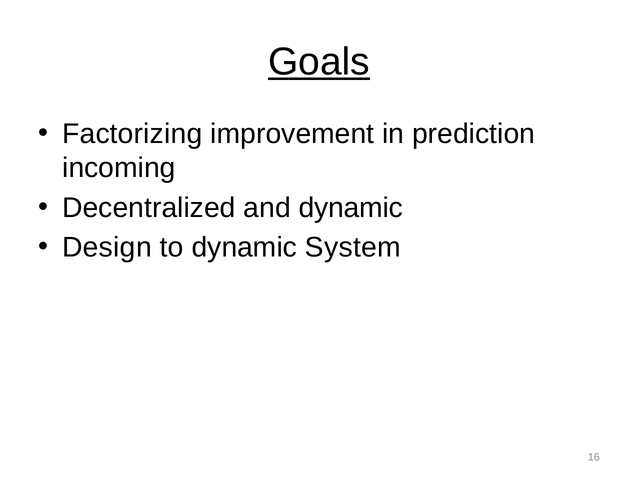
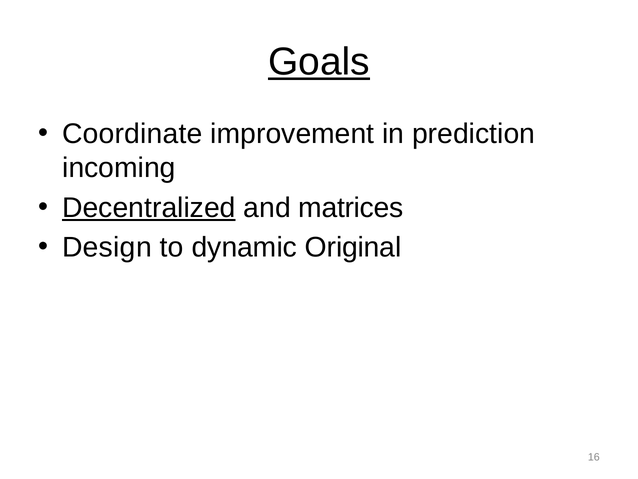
Factorizing: Factorizing -> Coordinate (132, 134)
Decentralized underline: none -> present (149, 208)
and dynamic: dynamic -> matrices (351, 208)
System: System -> Original (353, 247)
